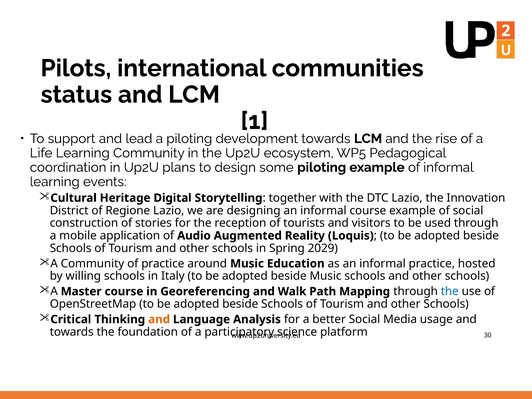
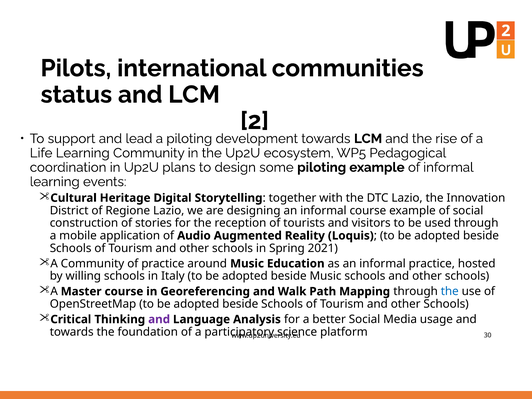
1: 1 -> 2 (255, 121)
2029: 2029 -> 2021 (323, 248)
and colour: orange -> purple (159, 319)
